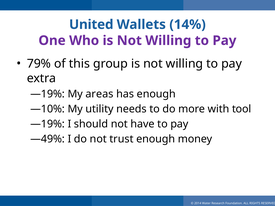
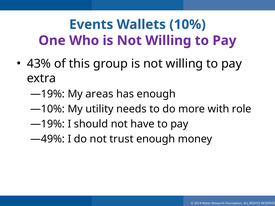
United: United -> Events (91, 25)
14%: 14% -> 10% (188, 25)
79%: 79% -> 43% (39, 64)
tool: tool -> role (242, 109)
